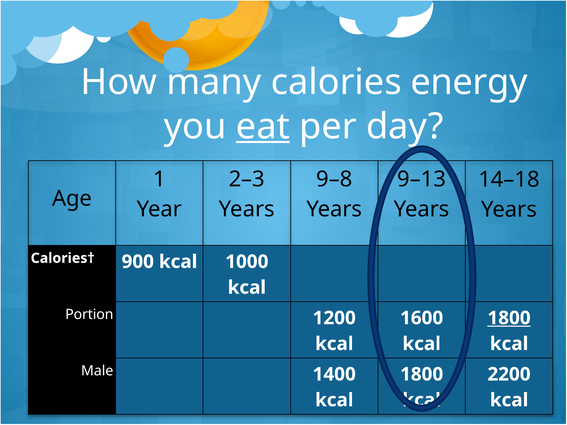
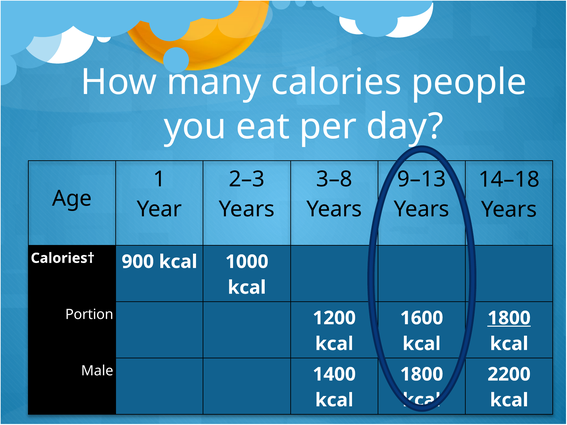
energy: energy -> people (469, 82)
eat underline: present -> none (263, 126)
9–8: 9–8 -> 3–8 (334, 179)
